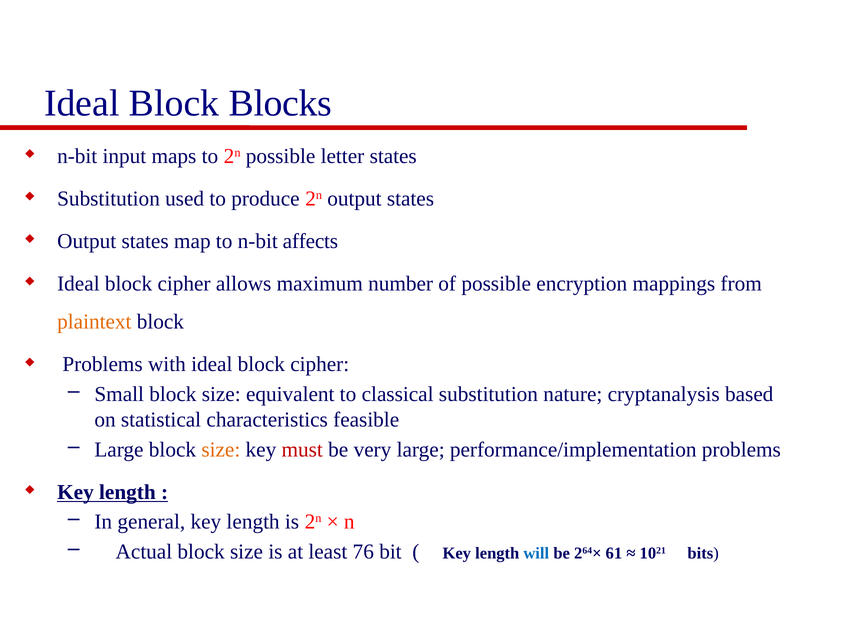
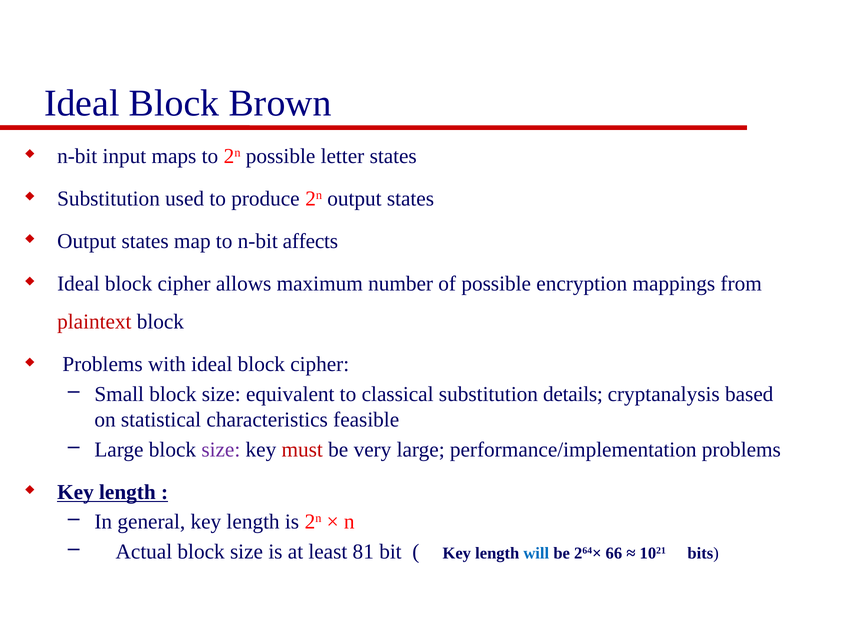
Blocks: Blocks -> Brown (280, 103)
plaintext colour: orange -> red (94, 322)
nature: nature -> details (573, 394)
size colour: orange -> purple (221, 450)
76: 76 -> 81 (363, 552)
61: 61 -> 66 (614, 553)
